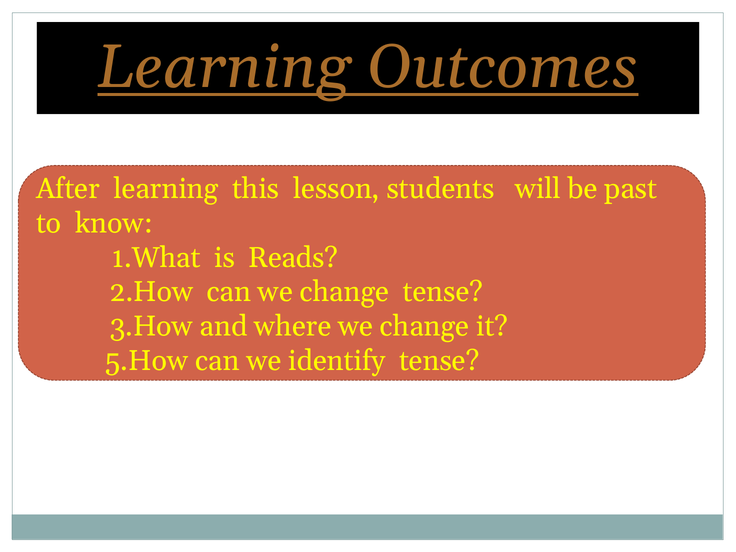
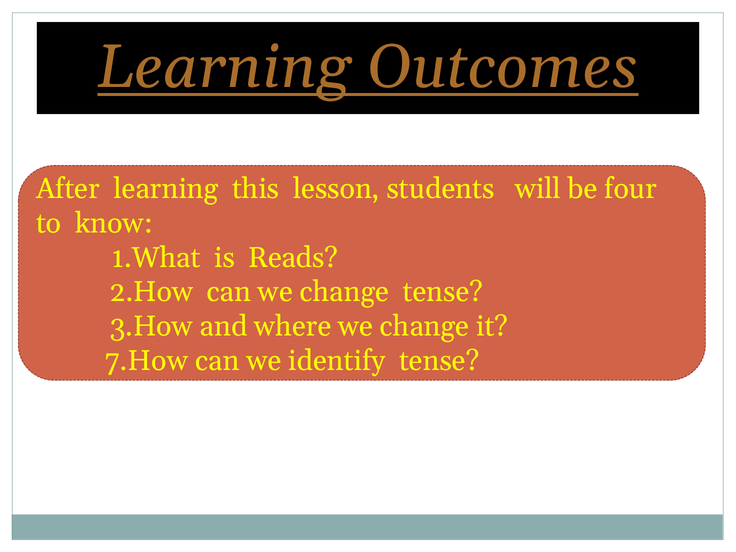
past: past -> four (631, 189)
5.How: 5.How -> 7.How (147, 361)
